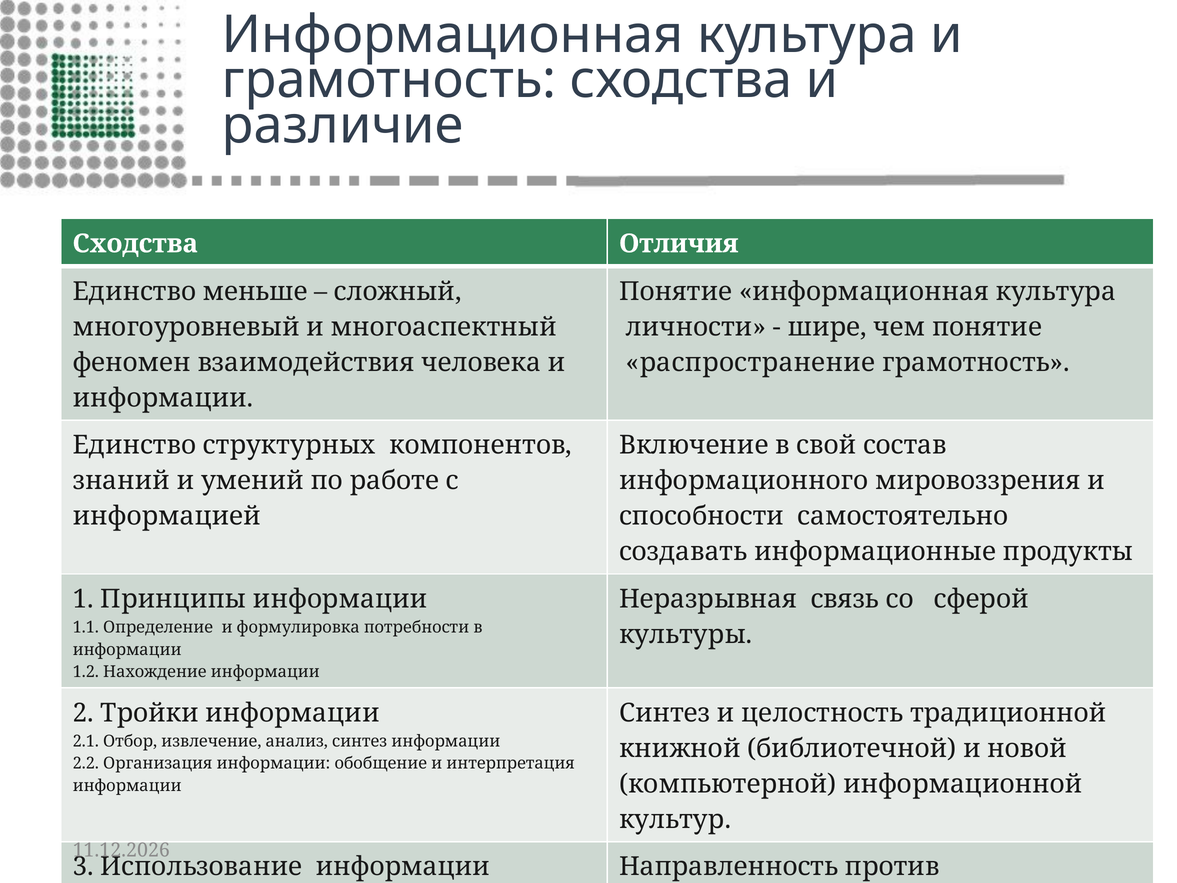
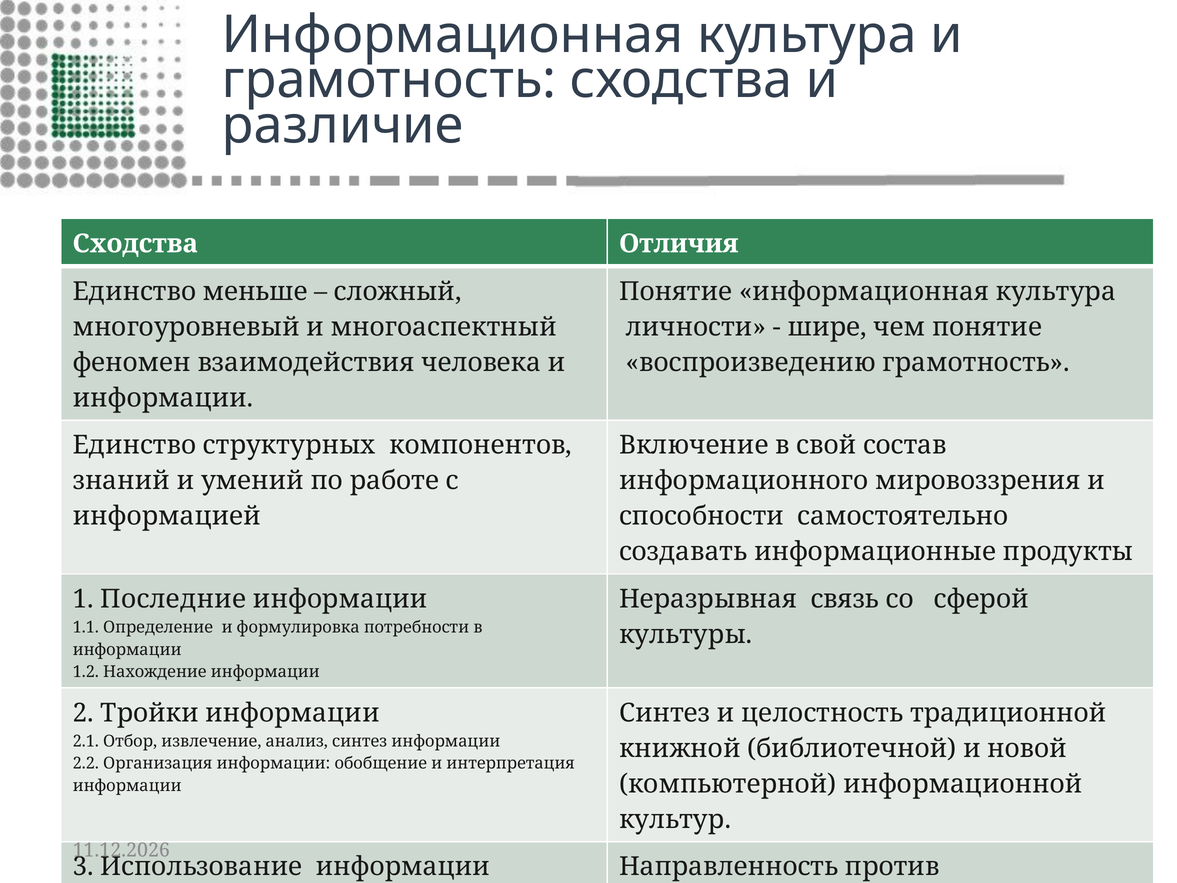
распространение: распространение -> воспроизведению (751, 362)
Принципы: Принципы -> Последние (173, 599)
